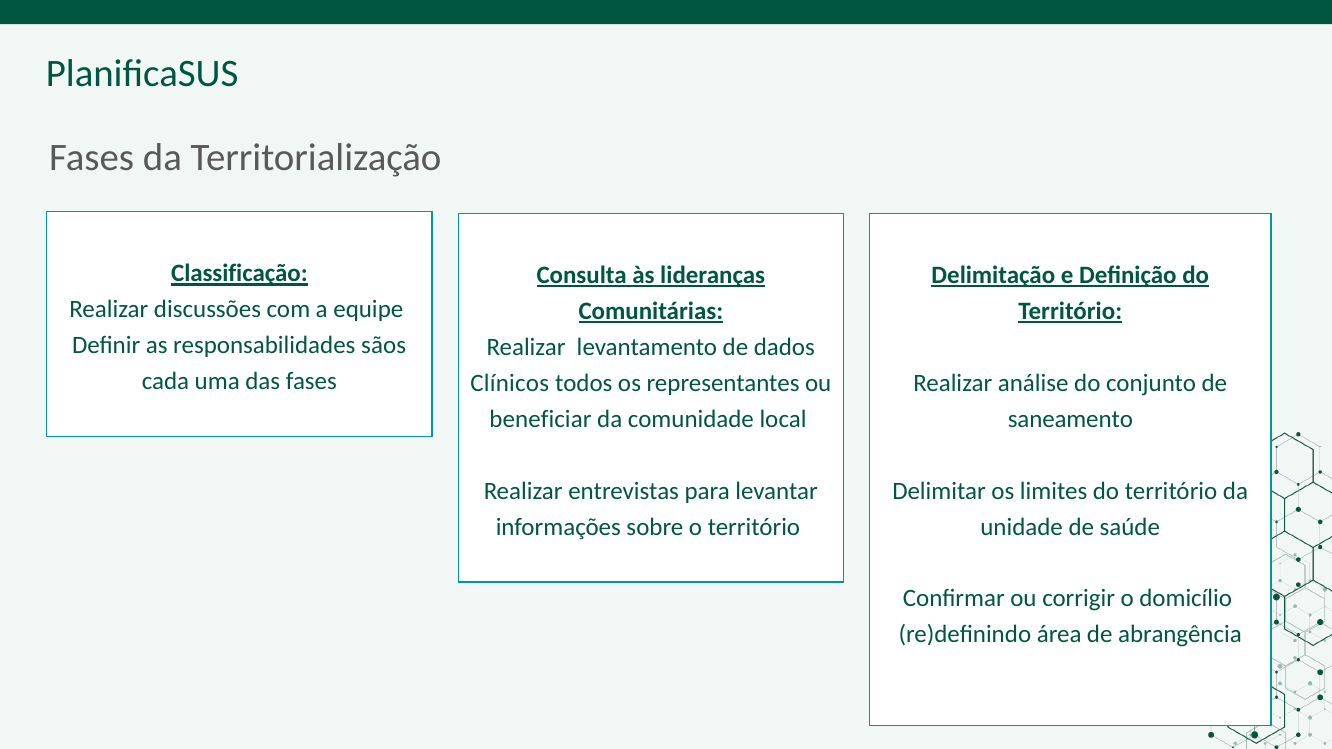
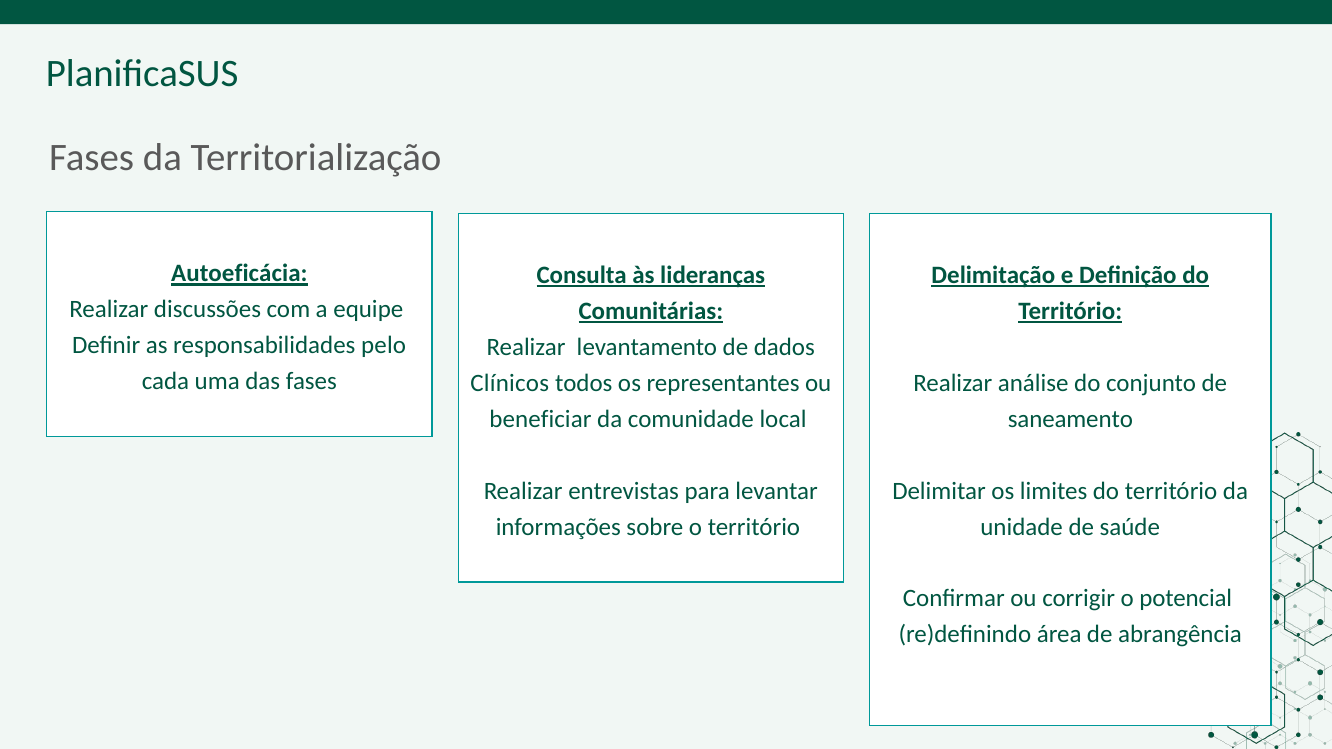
Classificação: Classificação -> Autoeficácia (239, 274)
sãos: sãos -> pelo (384, 346)
domicílio: domicílio -> potencial (1186, 599)
